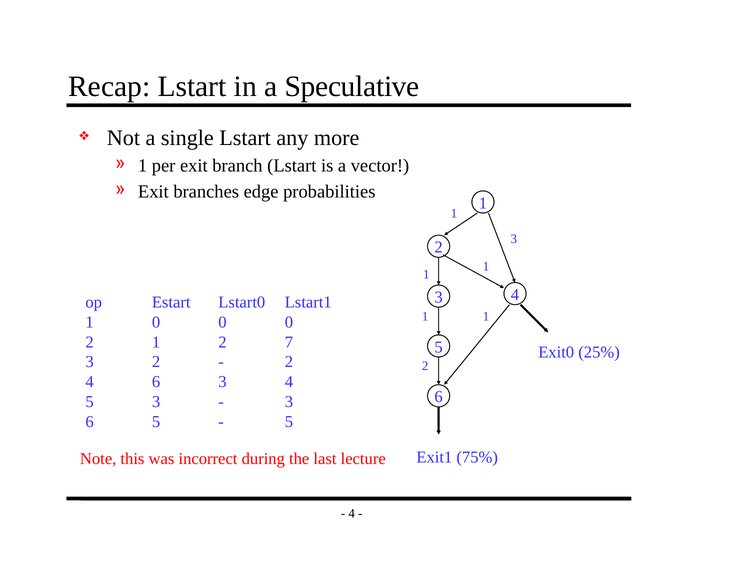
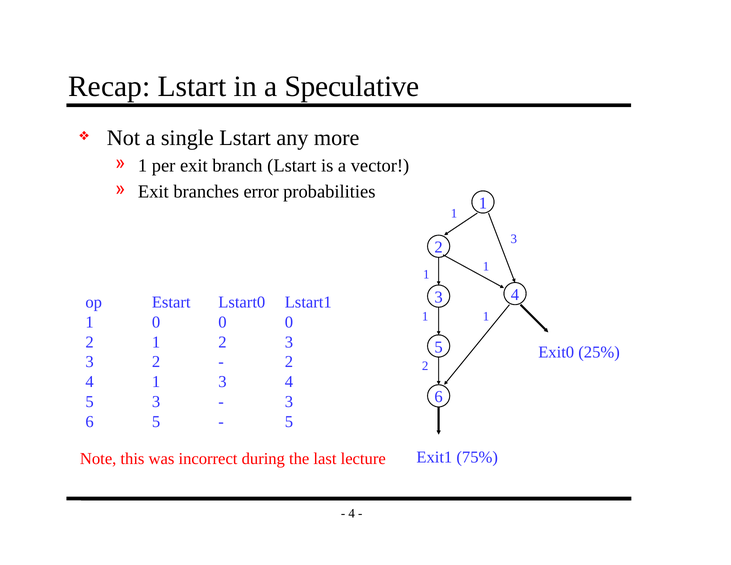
edge: edge -> error (261, 191)
2 7: 7 -> 3 (289, 342)
6: 6 -> 1 (156, 382)
